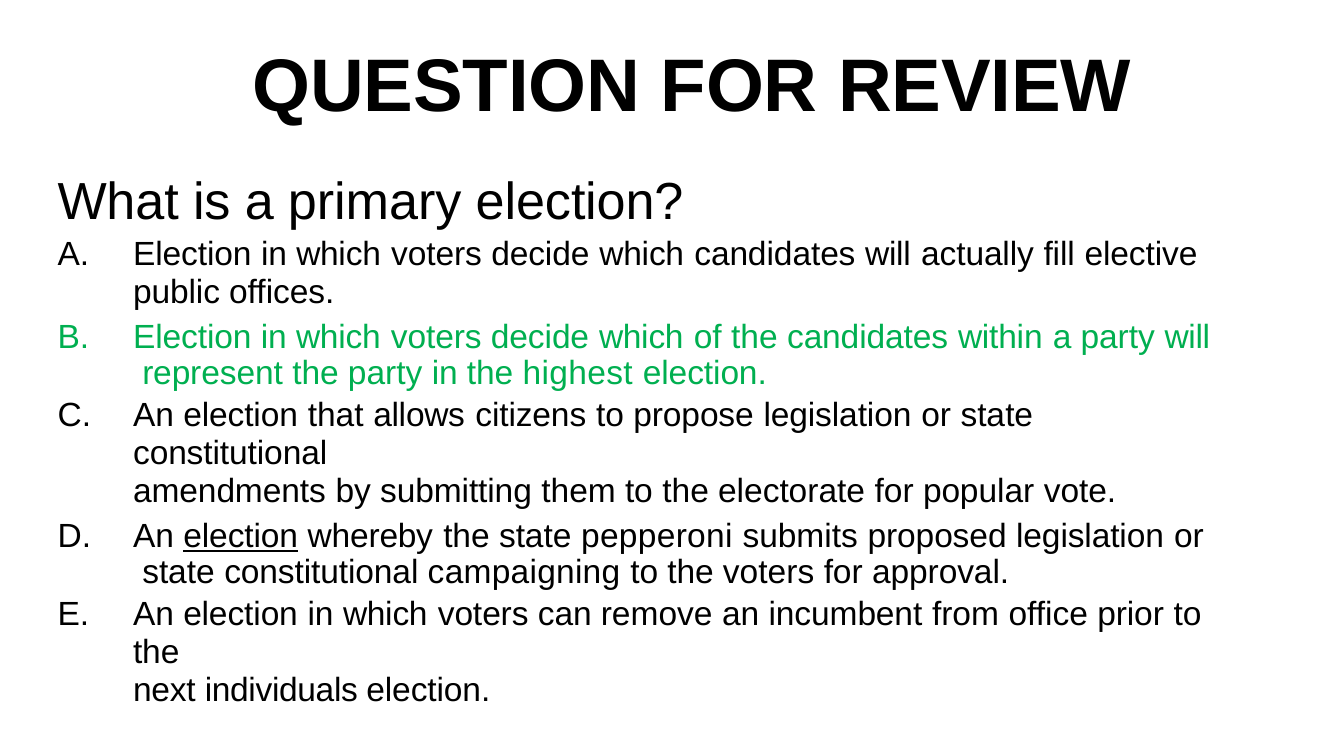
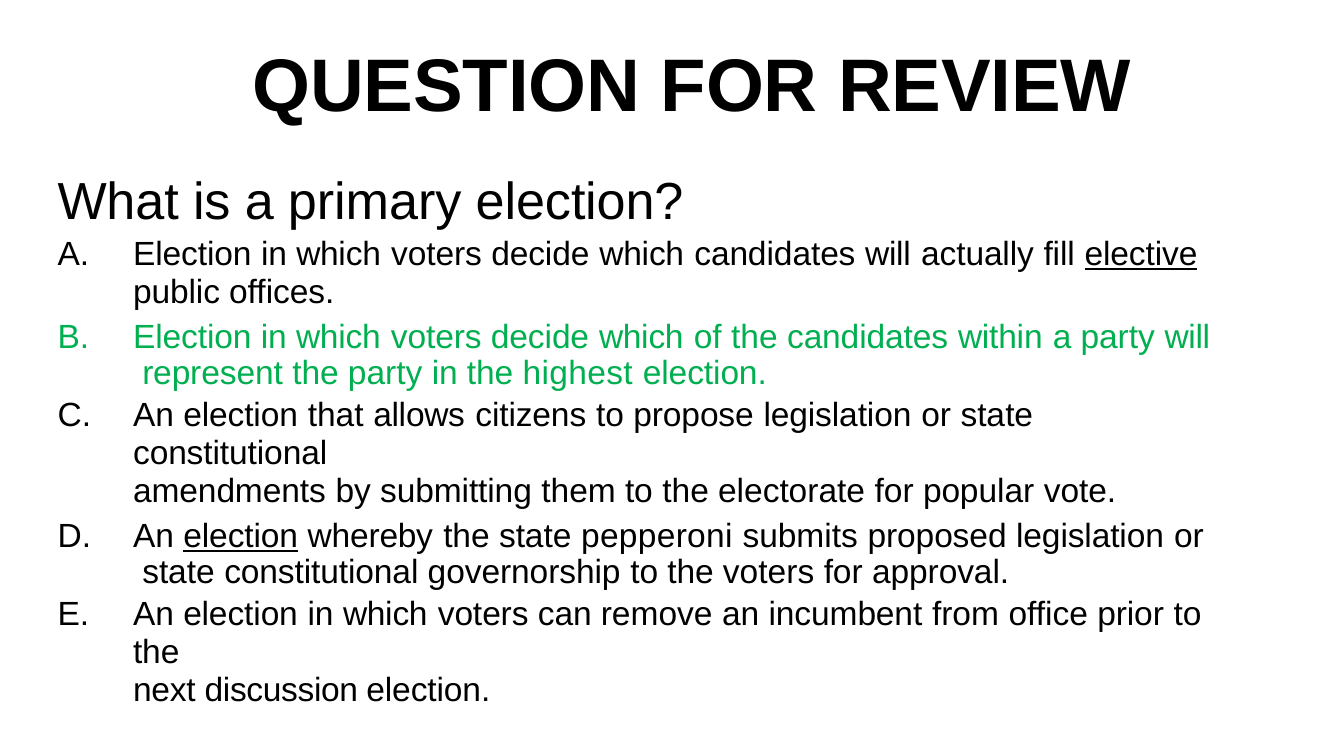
elective underline: none -> present (1141, 255)
campaigning: campaigning -> governorship (524, 573)
individuals: individuals -> discussion (281, 691)
